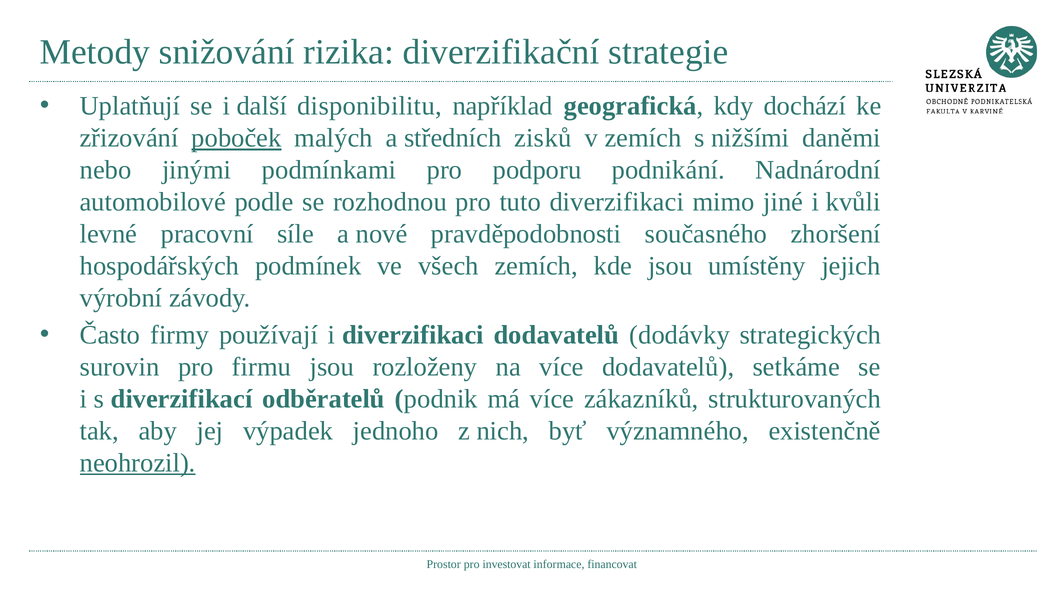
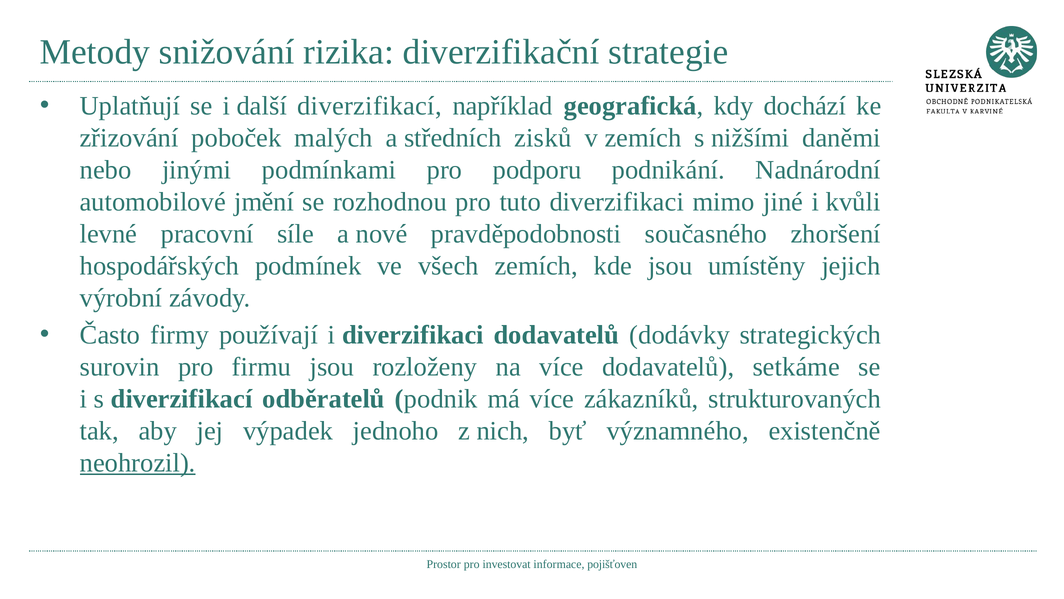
další disponibilitu: disponibilitu -> diverzifikací (370, 106)
poboček underline: present -> none (236, 138)
podle: podle -> jmění (264, 202)
financovat: financovat -> pojišťoven (612, 564)
